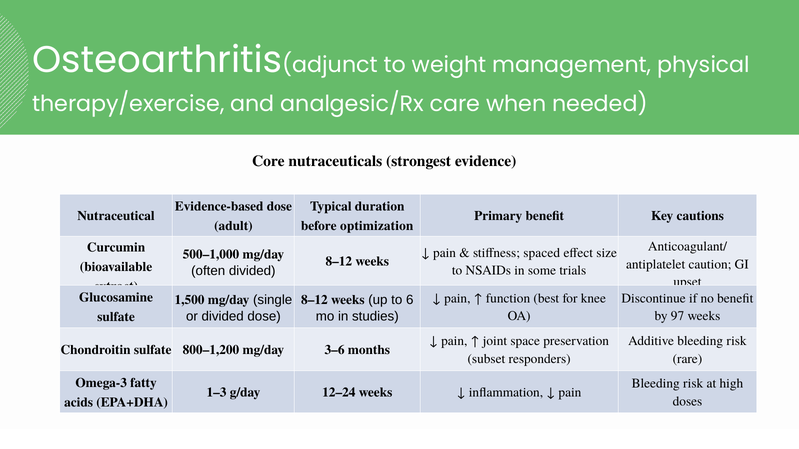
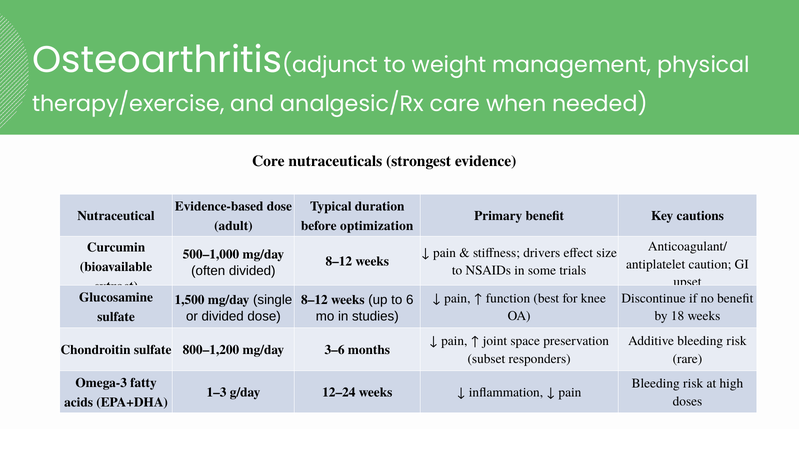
spaced: spaced -> drivers (542, 253)
97: 97 -> 18 (678, 316)
